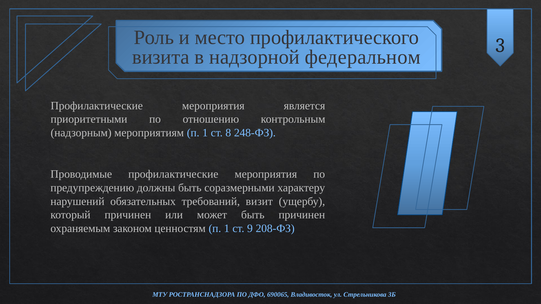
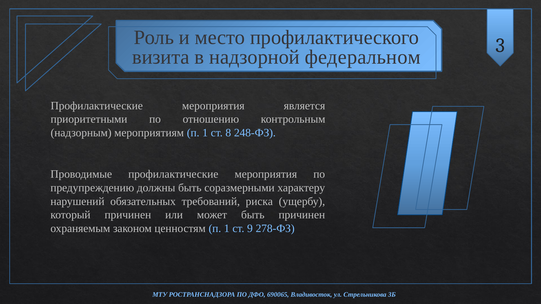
визит: визит -> риска (259, 201)
208-ФЗ: 208-ФЗ -> 278-ФЗ (275, 229)
